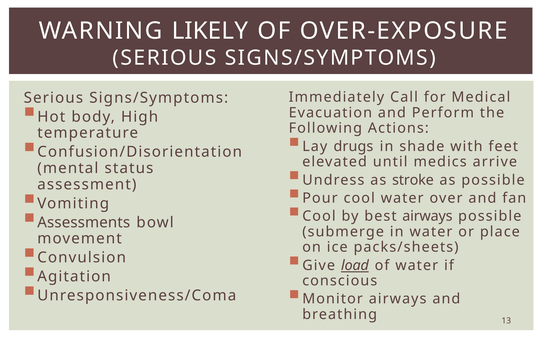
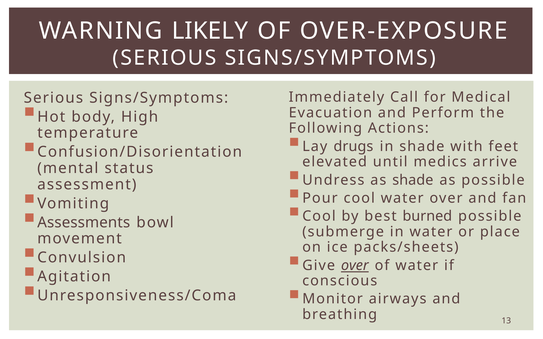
as stroke: stroke -> shade (413, 180)
best airways: airways -> burned (427, 216)
Give load: load -> over (355, 266)
